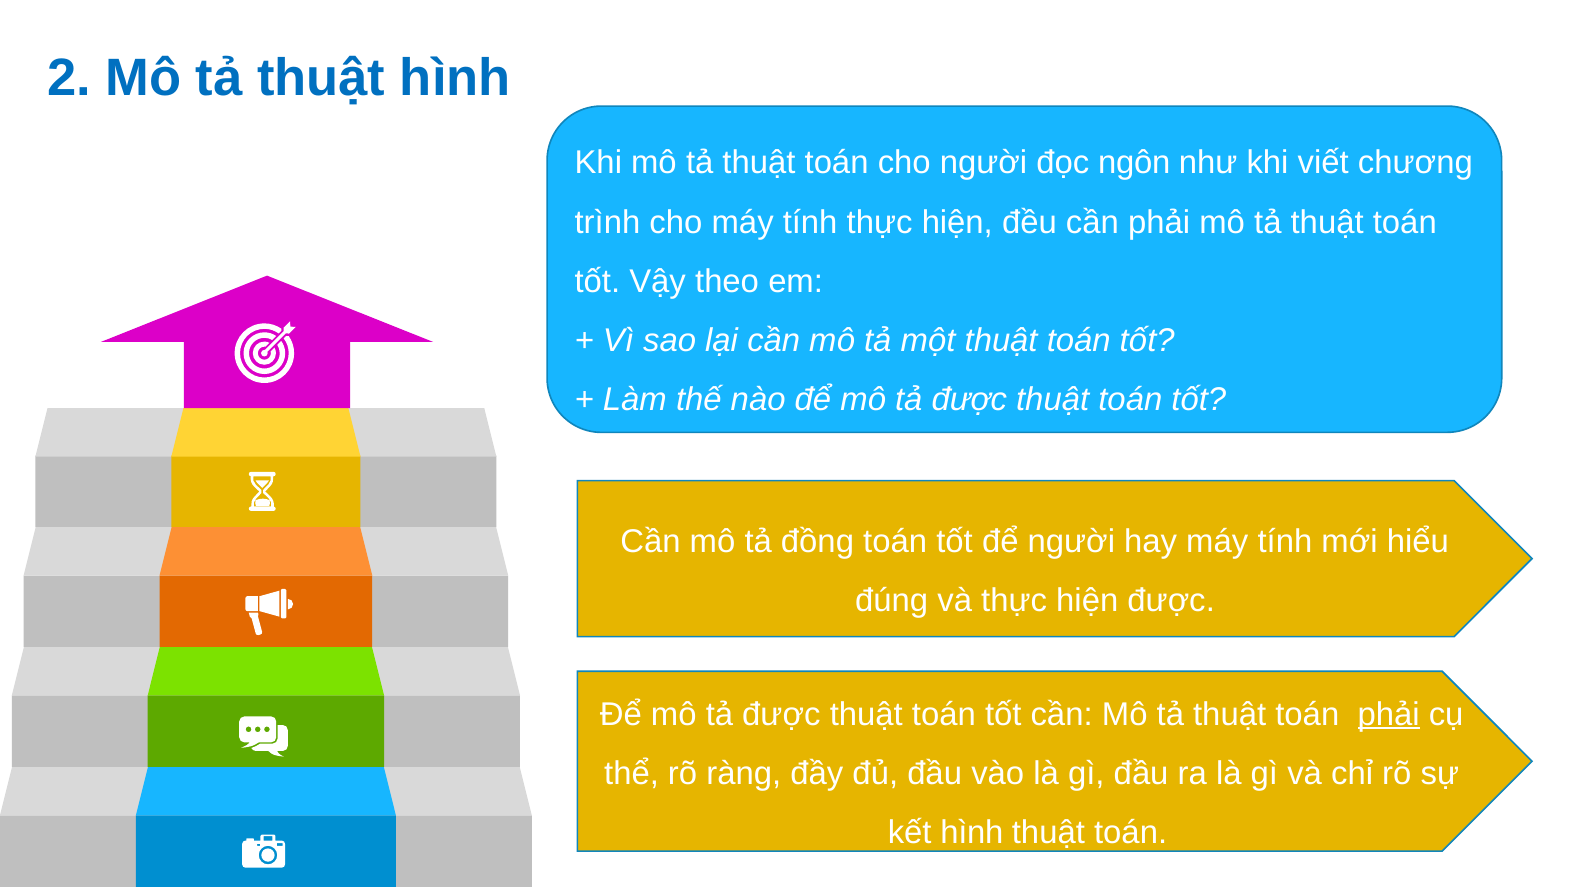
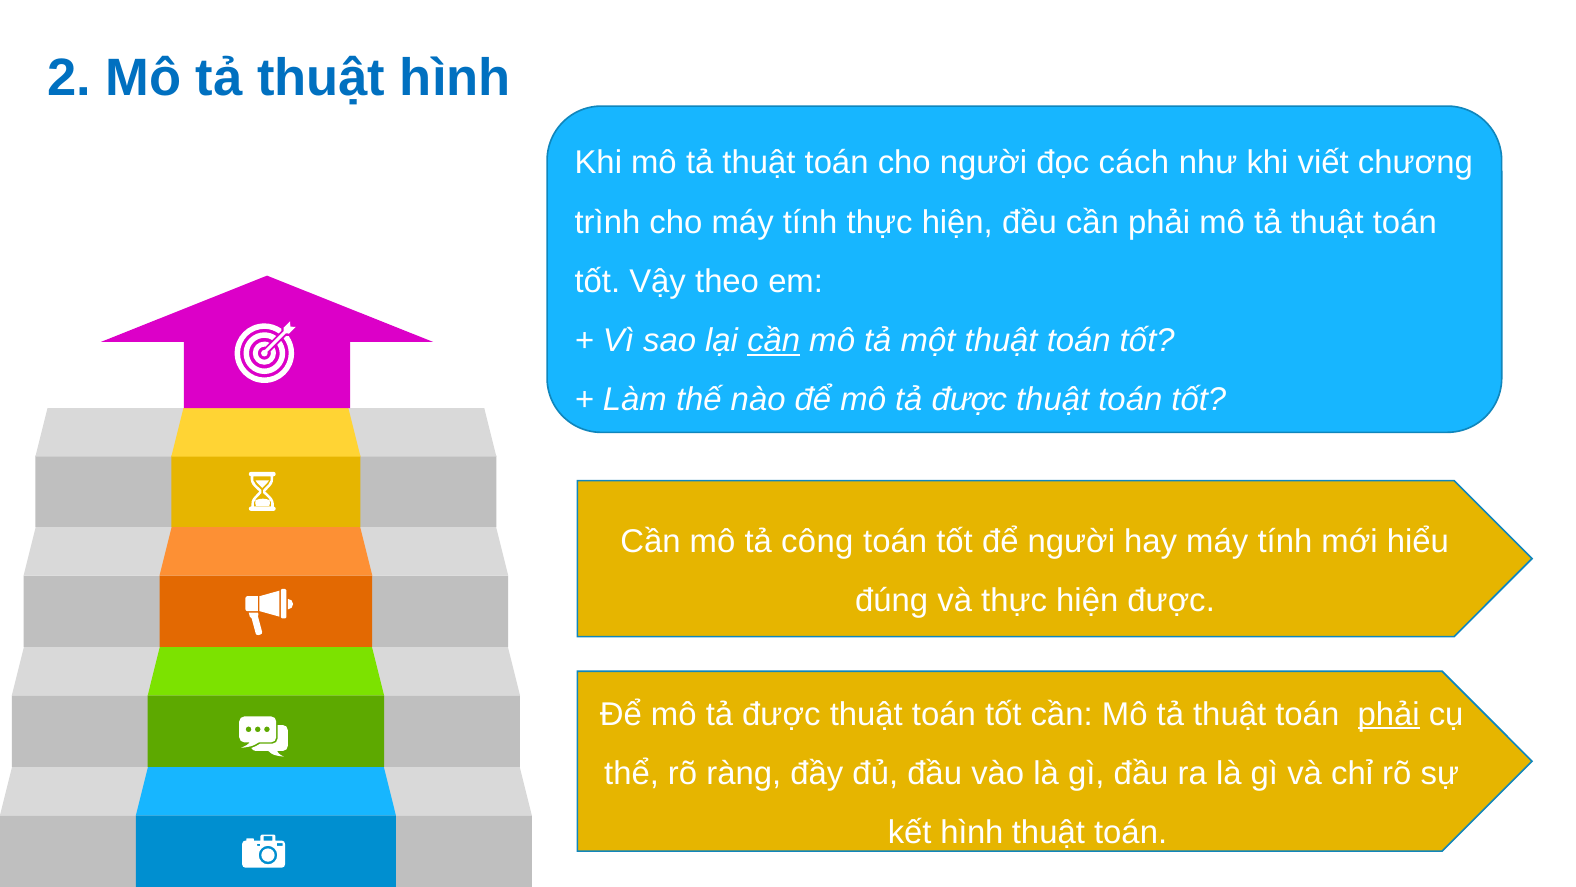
ngôn: ngôn -> cách (1134, 163)
cần underline: none -> present (774, 340)
đồng: đồng -> công (817, 541)
